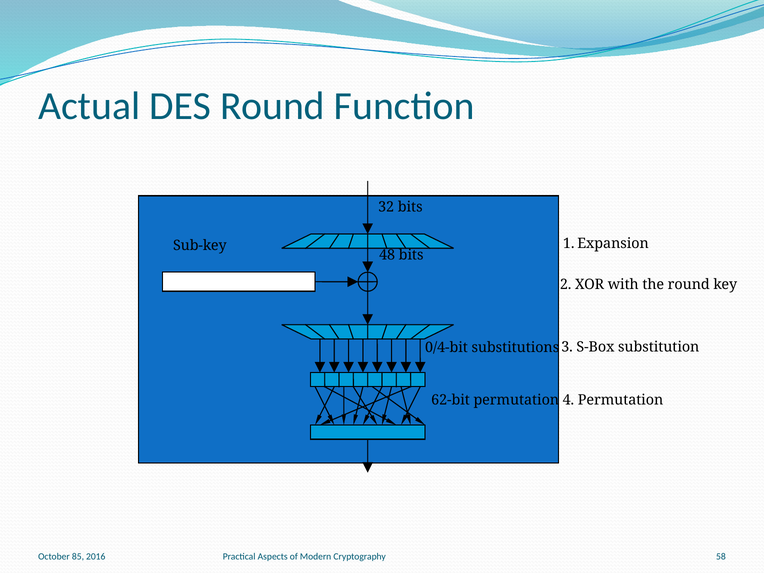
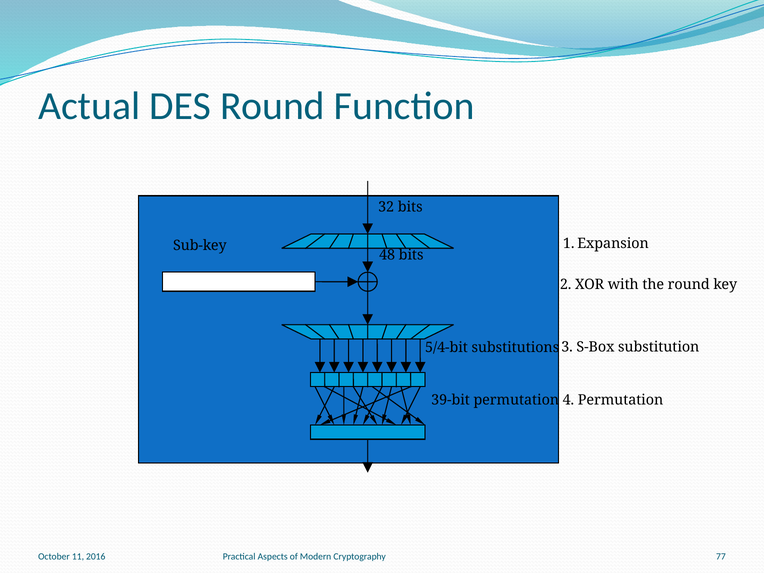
0/4-bit: 0/4-bit -> 5/4-bit (446, 348)
62-bit: 62-bit -> 39-bit (451, 400)
58: 58 -> 77 (721, 556)
85: 85 -> 11 (78, 556)
